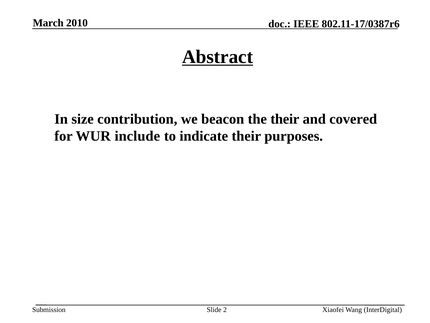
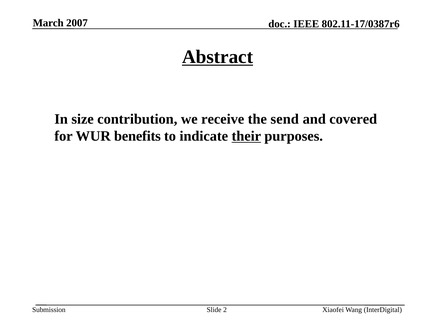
2010: 2010 -> 2007 (77, 23)
beacon: beacon -> receive (223, 119)
the their: their -> send (285, 119)
include: include -> benefits (137, 136)
their underline: none -> present (246, 136)
